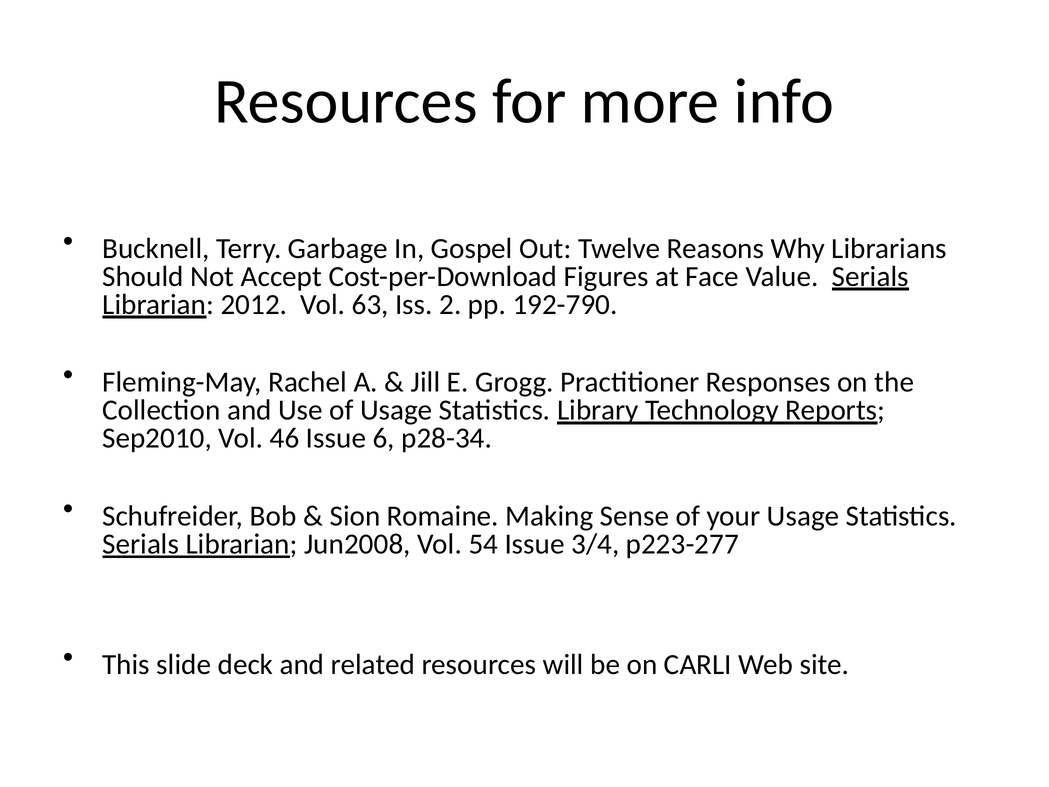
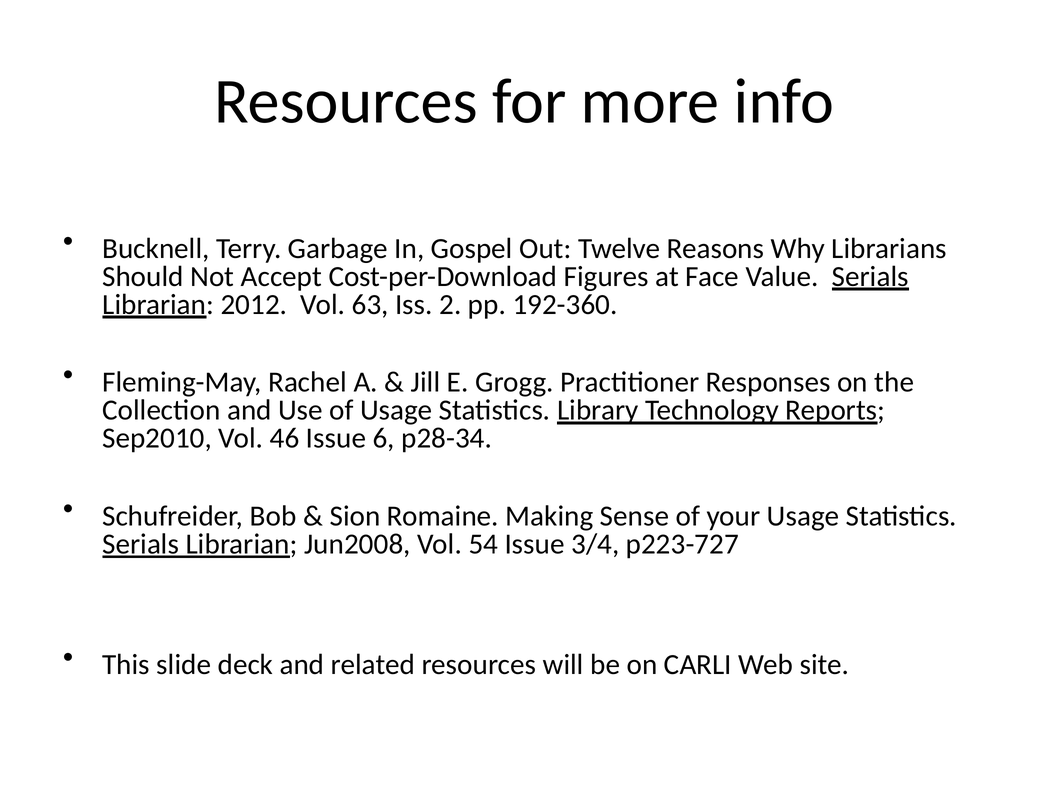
192-790: 192-790 -> 192-360 (565, 304)
p223-277: p223-277 -> p223-727 (682, 544)
